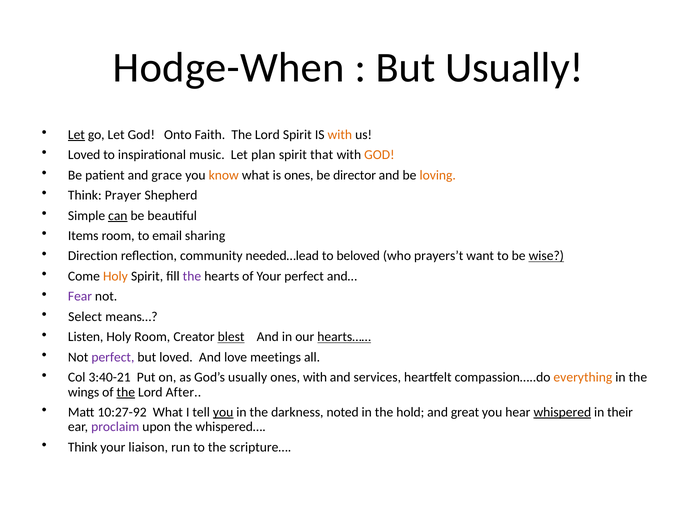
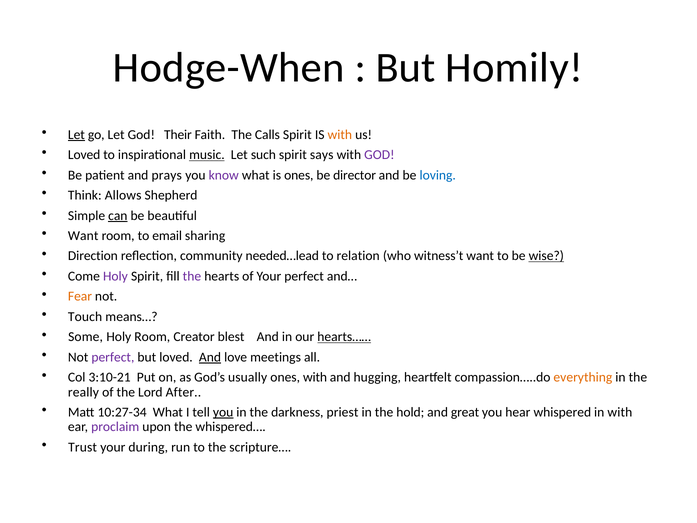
But Usually: Usually -> Homily (514, 67)
Onto: Onto -> Their (178, 135)
Faith The Lord: Lord -> Calls (267, 135)
music underline: none -> present (207, 155)
plan: plan -> such (263, 155)
that: that -> says (322, 155)
GOD colour: orange -> purple (379, 155)
grace: grace -> prays (167, 175)
know colour: orange -> purple (224, 175)
loving colour: orange -> blue (438, 175)
Prayer: Prayer -> Allows (123, 195)
Items: Items -> Want (83, 236)
beloved: beloved -> relation (358, 256)
prayers’t: prayers’t -> witness’t (439, 256)
Holy colour: orange -> purple (115, 276)
Fear colour: purple -> orange (80, 296)
Select: Select -> Touch (85, 317)
Listen: Listen -> Some (86, 337)
blest underline: present -> none (231, 337)
And underline: none -> present (210, 357)
3:40-21: 3:40-21 -> 3:10-21 (110, 377)
services: services -> hugging (377, 377)
wings: wings -> really (83, 392)
the underline: present -> none (126, 392)
10:27-92: 10:27-92 -> 10:27-34 (122, 412)
noted: noted -> priest (343, 412)
whispered underline: present -> none (562, 412)
in their: their -> with (620, 412)
Think: Think -> Trust (83, 447)
liaison: liaison -> during (148, 447)
